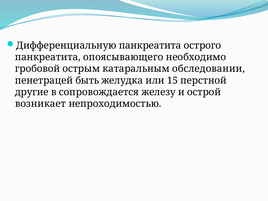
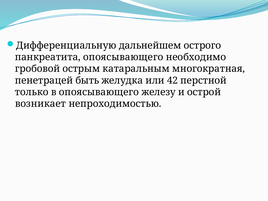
Дифференциальную панкреатита: панкреатита -> дальнейшем (150, 46)
обследовании: обследовании -> многократная (209, 69)
15: 15 -> 42 (172, 80)
другие: другие -> только (32, 92)
в сопровождается: сопровождается -> опоясывающего (99, 92)
